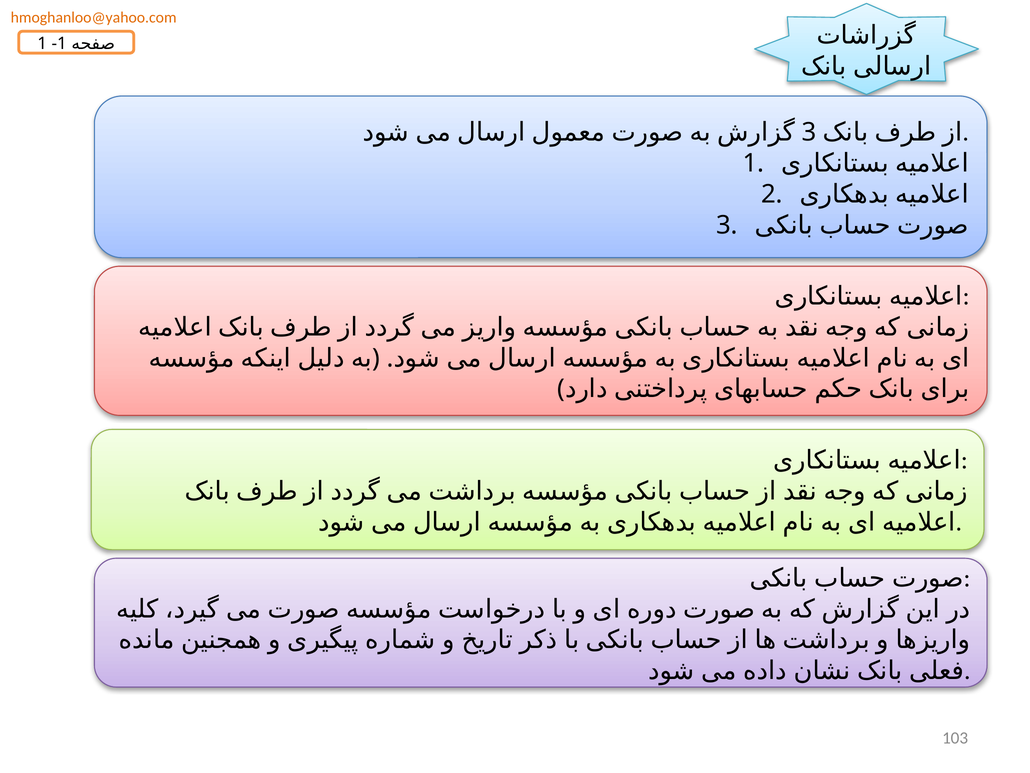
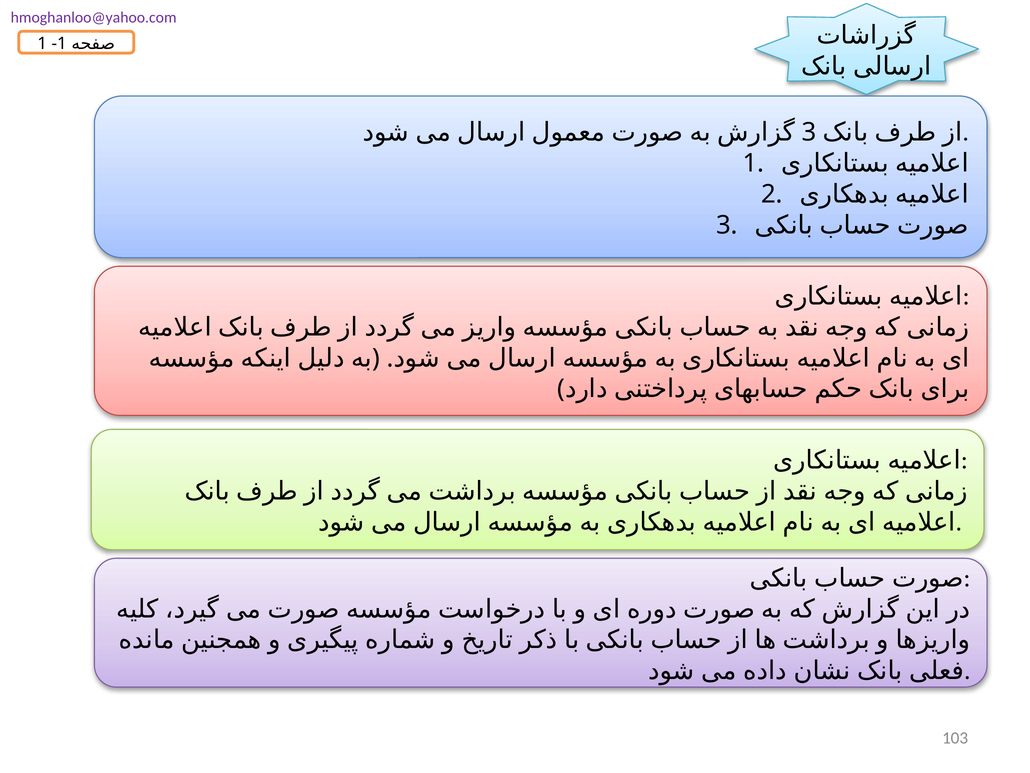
hmoghanloo@yahoo.com colour: orange -> purple (94, 18)
